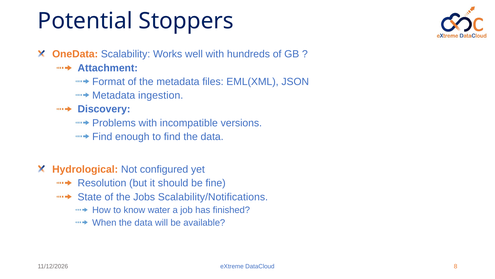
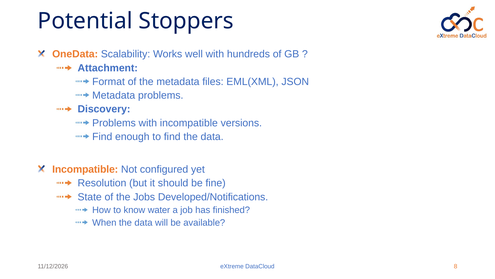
Metadata ingestion: ingestion -> problems (161, 95)
Hydrological: Hydrological -> Incompatible (85, 169)
Scalability/Notifications: Scalability/Notifications -> Developed/Notifications (213, 197)
